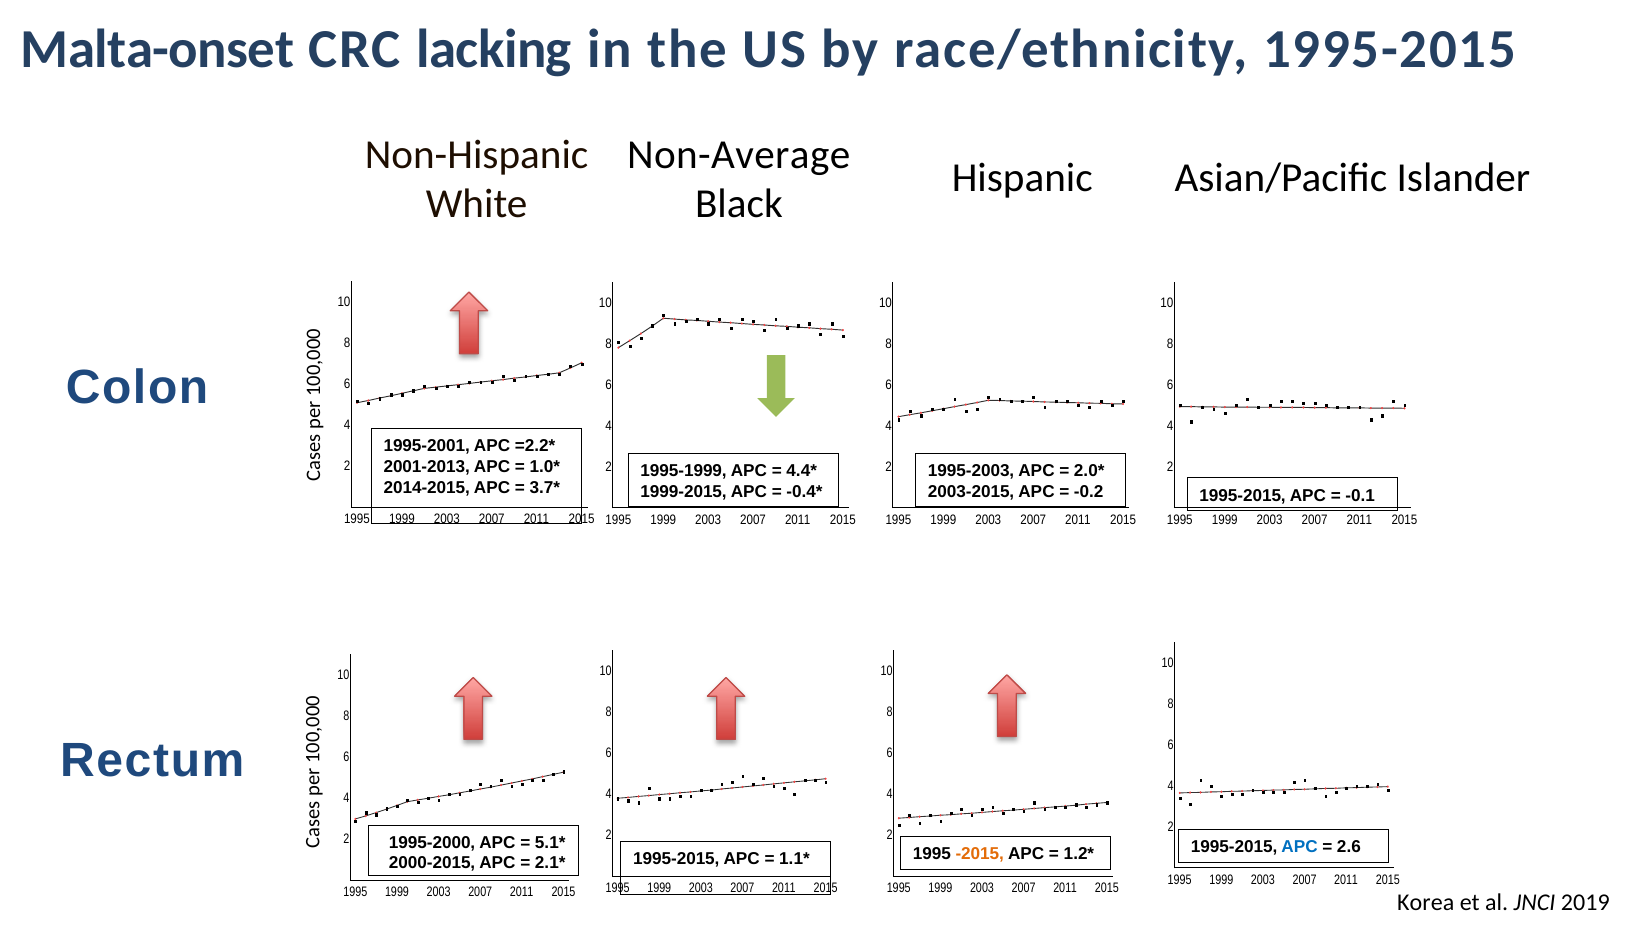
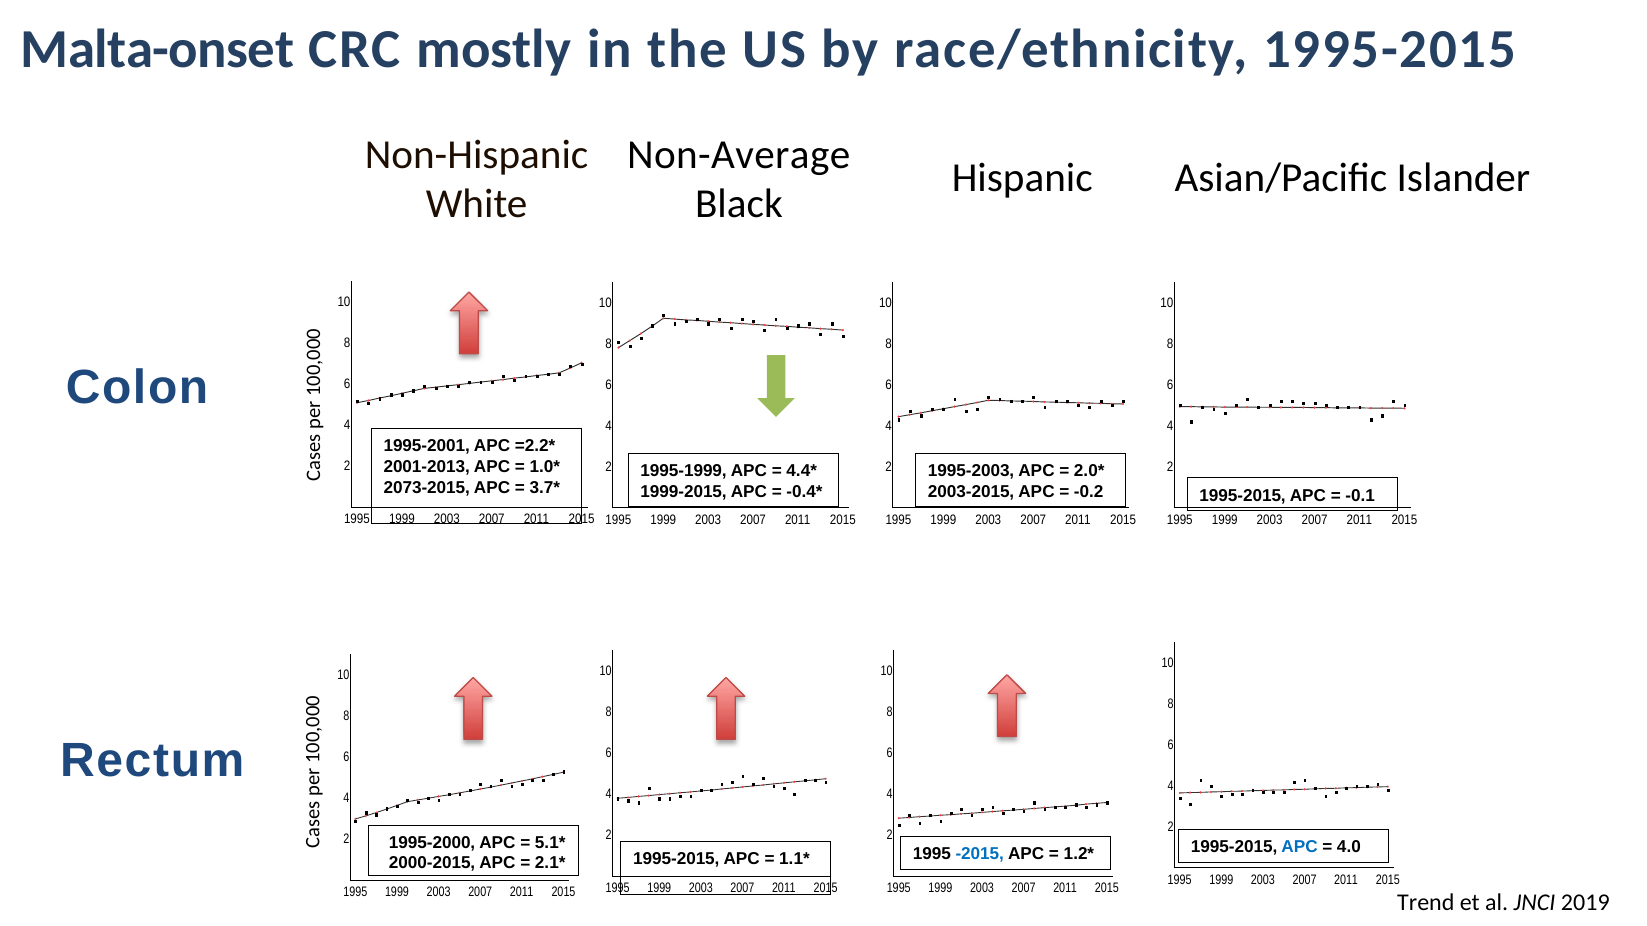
lacking: lacking -> mostly (494, 49)
2014-2015: 2014-2015 -> 2073-2015 (427, 488)
-2015 colour: orange -> blue (980, 854)
2.6: 2.6 -> 4.0 (1349, 847)
Korea: Korea -> Trend (1426, 903)
